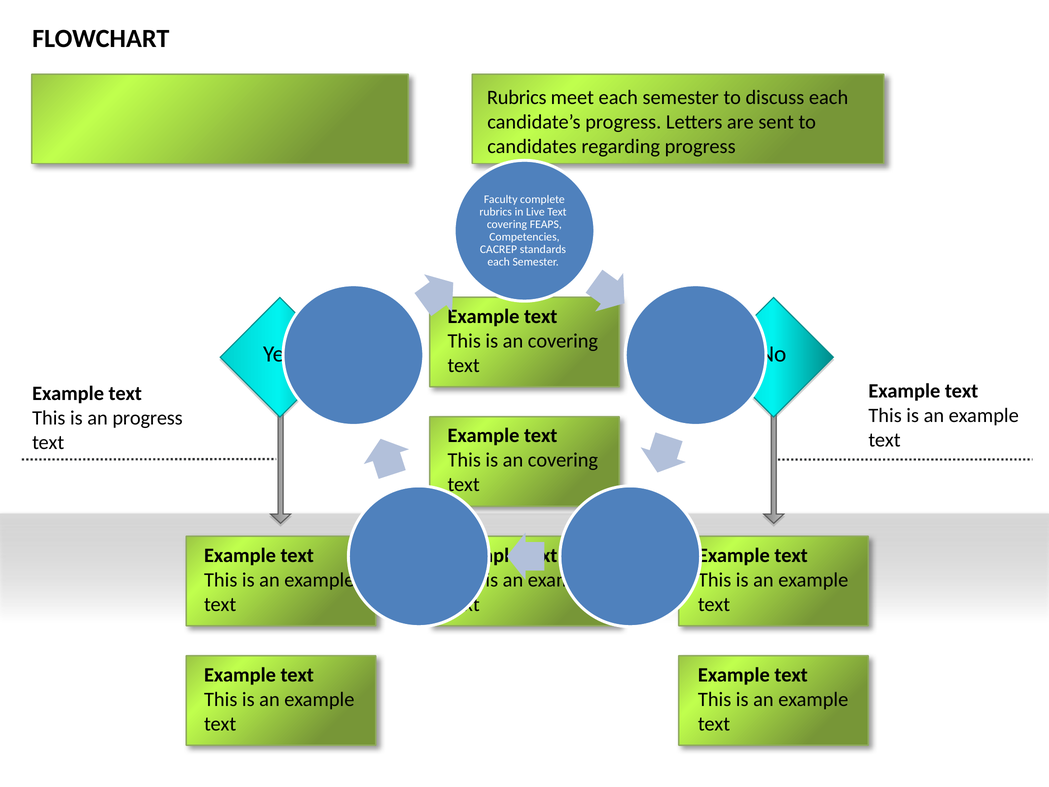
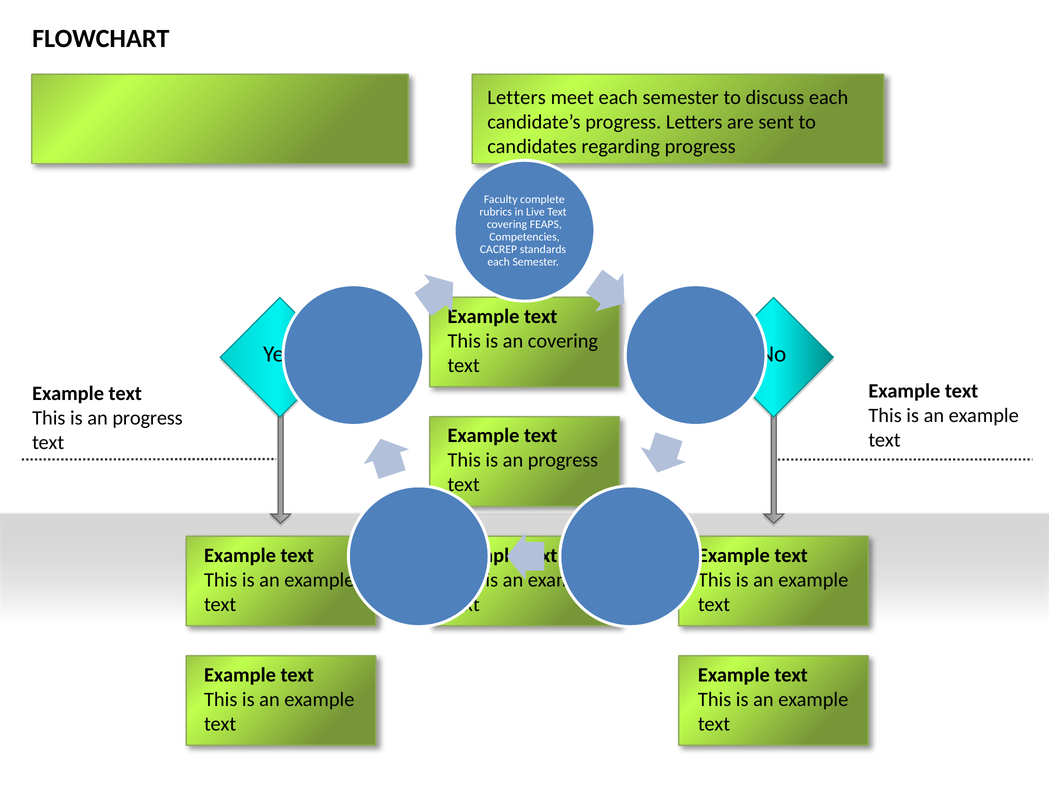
Rubrics: Rubrics -> Letters (517, 98)
covering: covering -> progress (563, 460)
